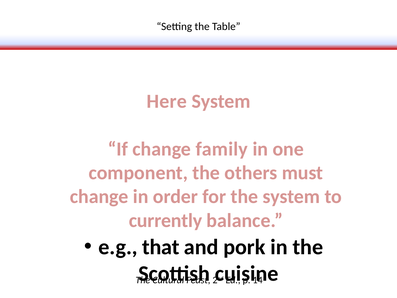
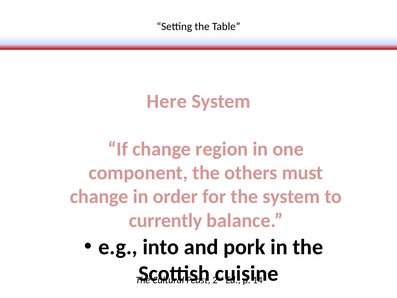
family: family -> region (222, 149)
that: that -> into (161, 247)
